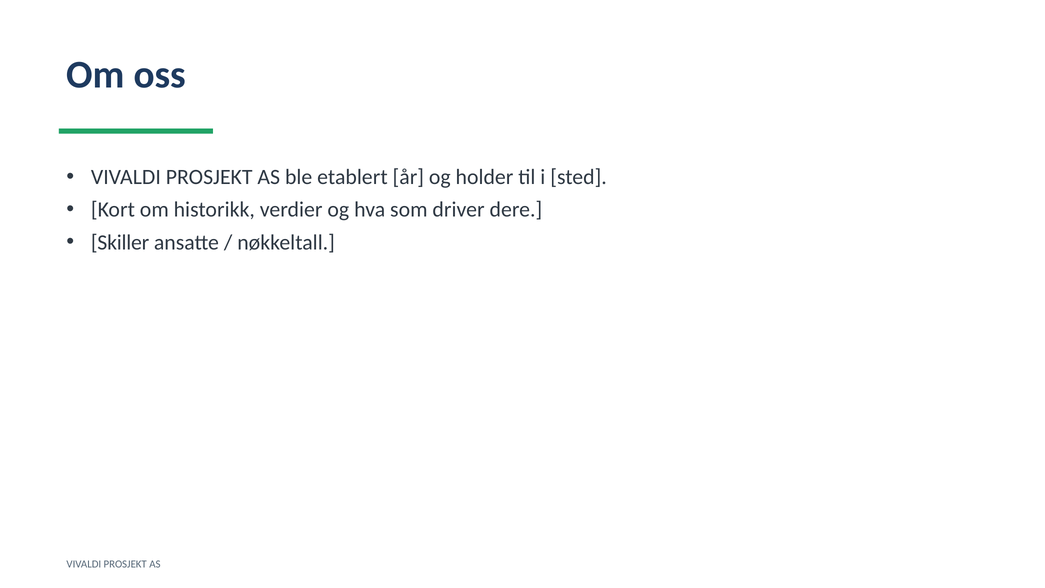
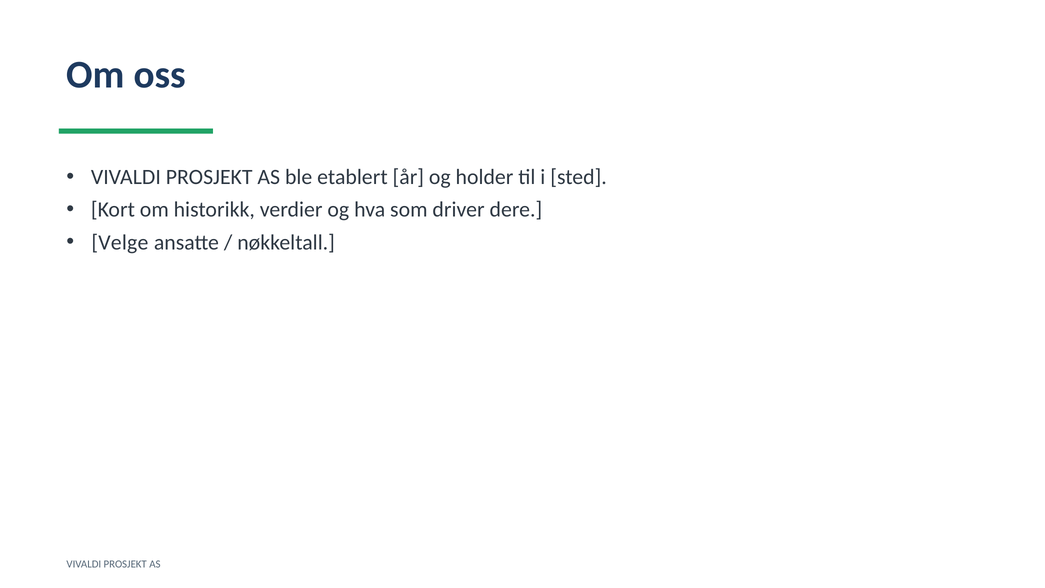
Skiller: Skiller -> Velge (120, 242)
